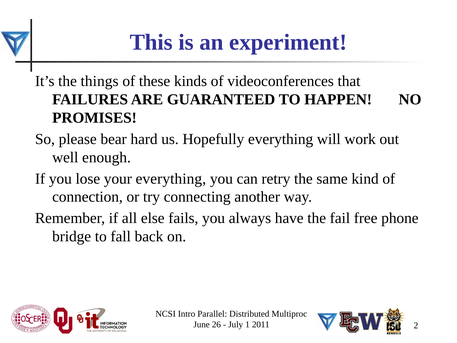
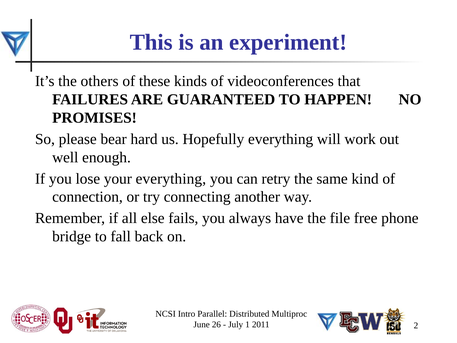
things: things -> others (100, 81)
fail: fail -> file (340, 218)
